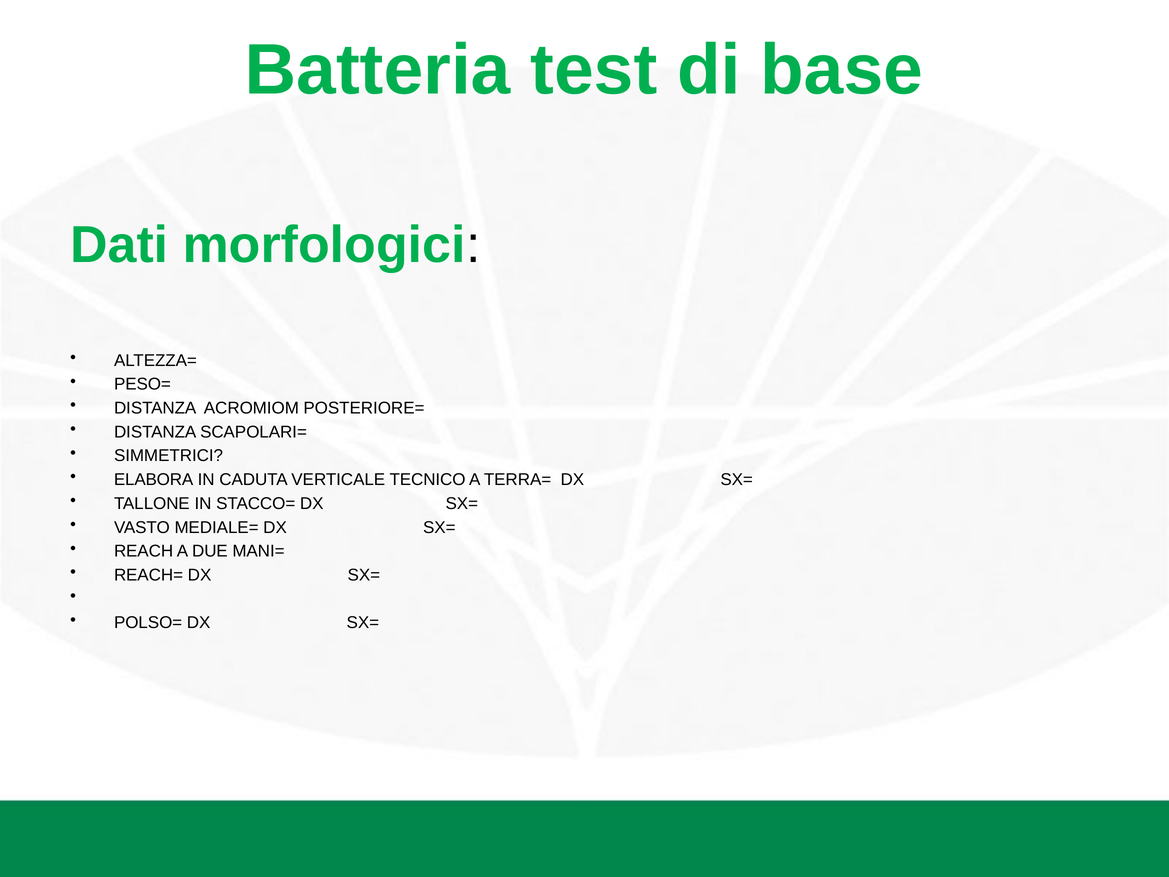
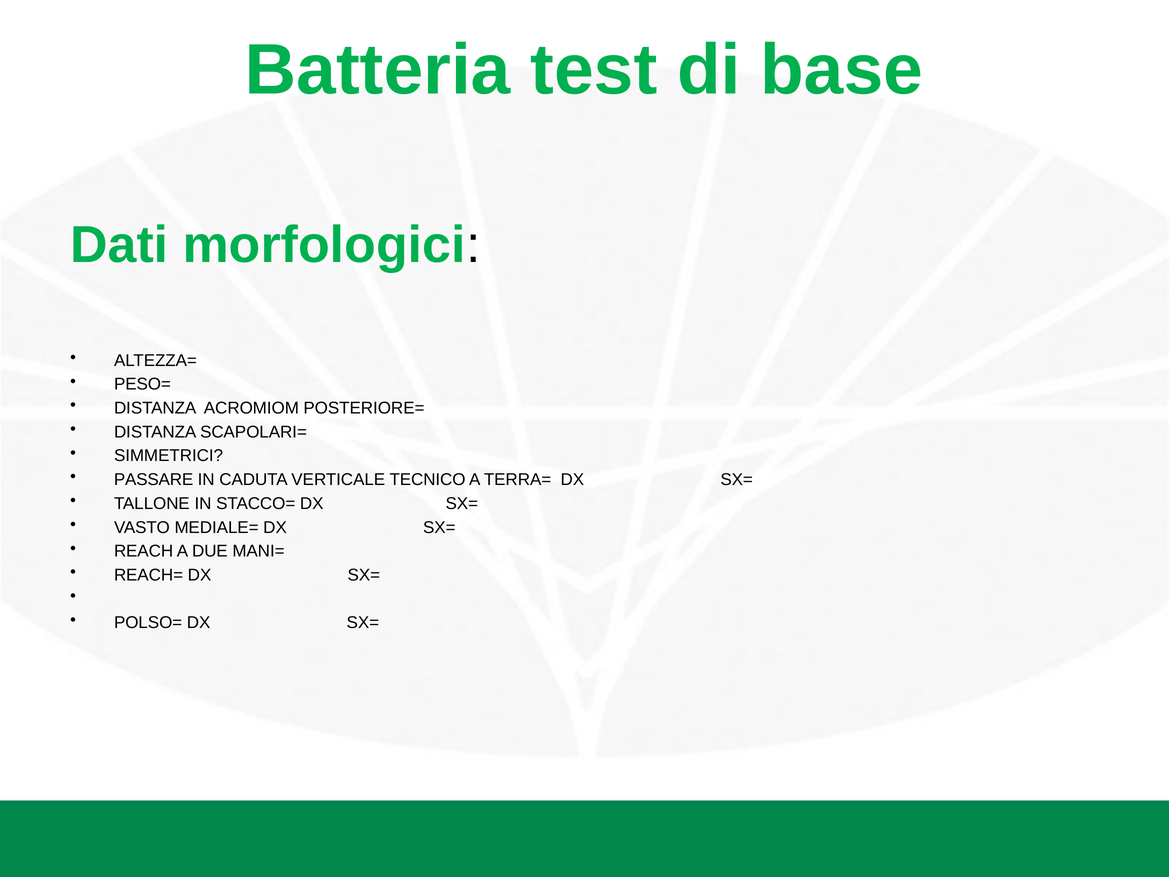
ELABORA: ELABORA -> PASSARE (154, 480)
